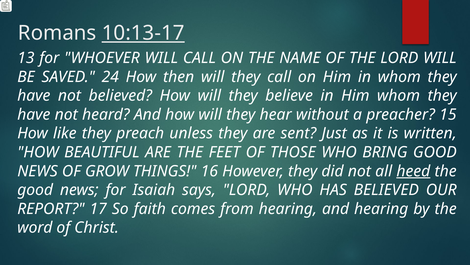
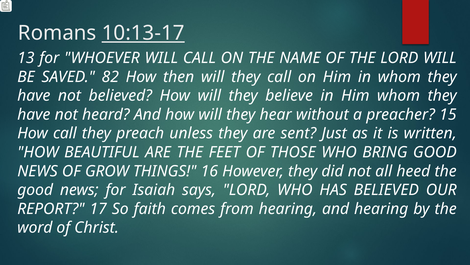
24: 24 -> 82 (110, 77)
How like: like -> call (65, 133)
heed underline: present -> none (413, 171)
